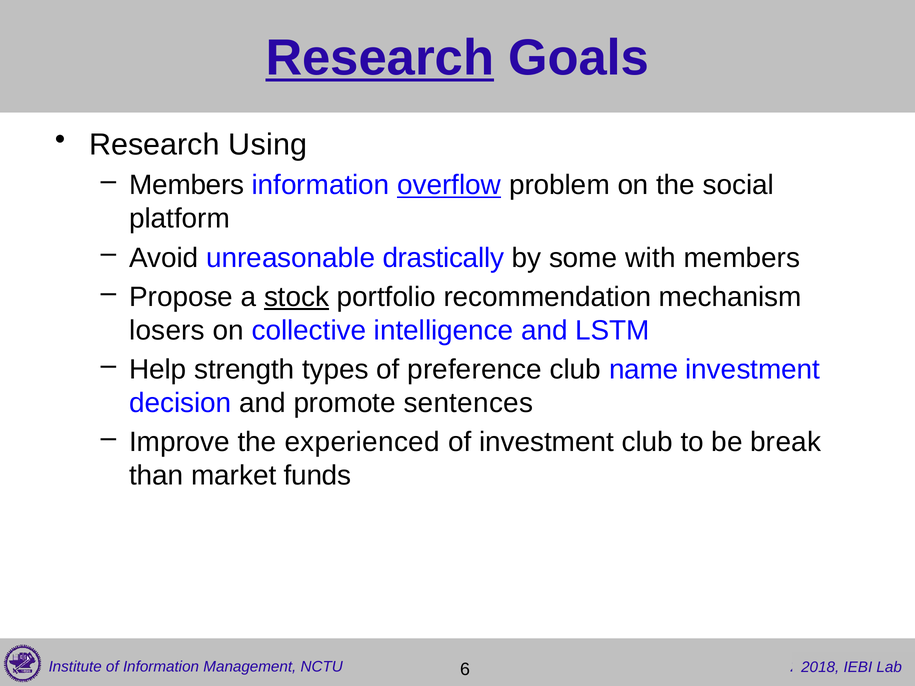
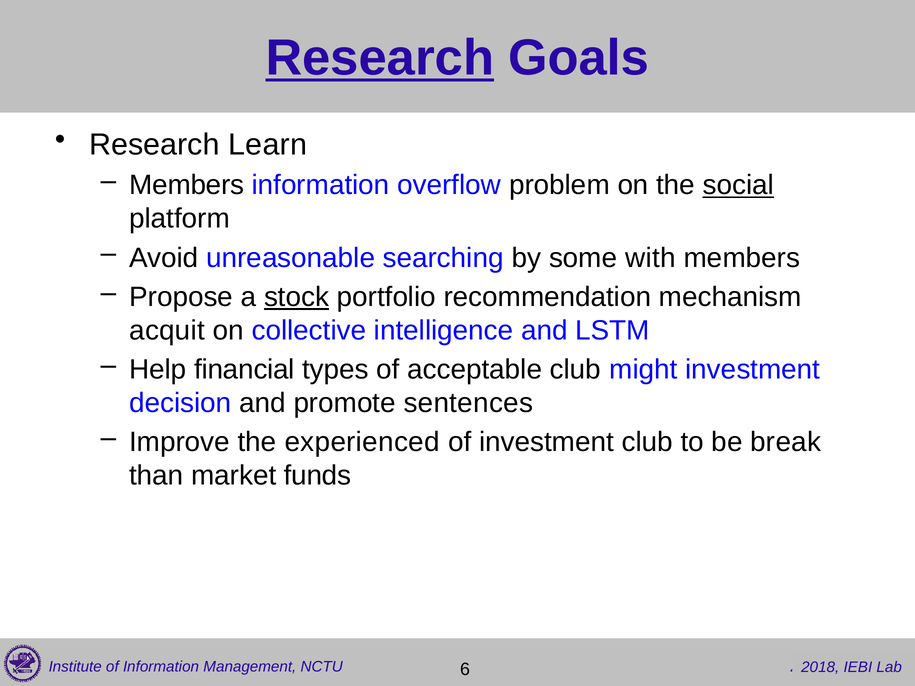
Using: Using -> Learn (268, 145)
overflow underline: present -> none (449, 185)
social underline: none -> present (738, 185)
drastically: drastically -> searching (443, 258)
losers: losers -> acquit (167, 331)
strength: strength -> financial (244, 370)
preference: preference -> acceptable (475, 370)
name: name -> might (644, 370)
